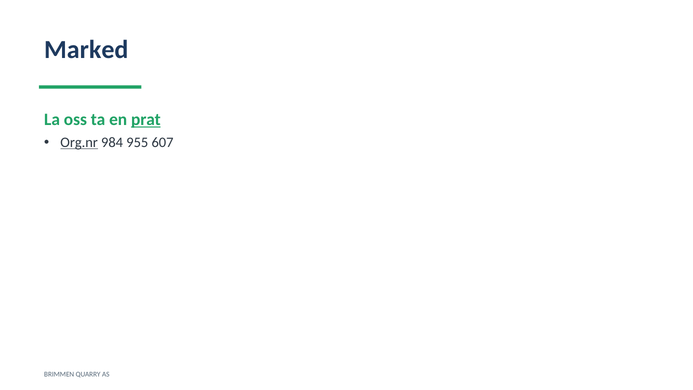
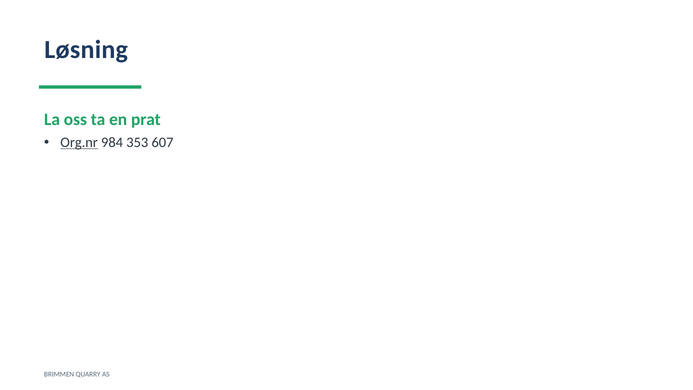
Marked: Marked -> Løsning (86, 49)
prat underline: present -> none (146, 119)
955: 955 -> 353 (137, 143)
